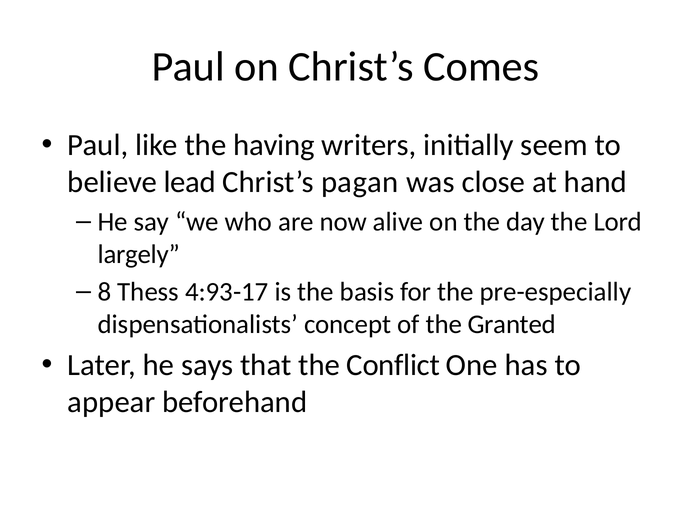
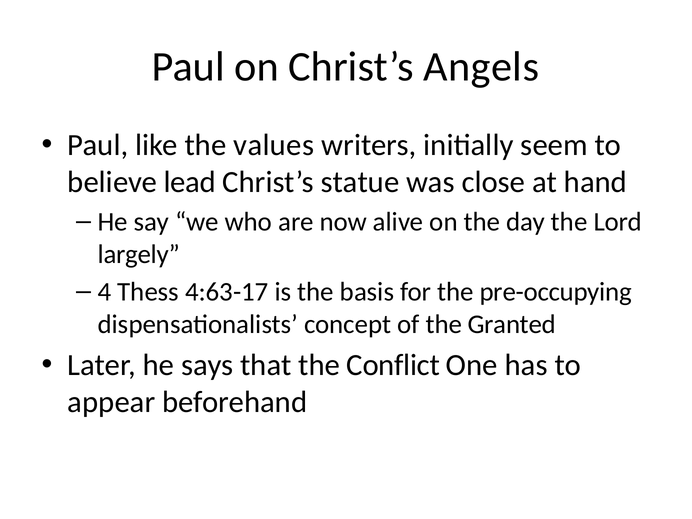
Comes: Comes -> Angels (481, 67)
having: having -> values (274, 145)
pagan: pagan -> statue (360, 182)
8: 8 -> 4 (105, 292)
4:93-17: 4:93-17 -> 4:63-17 (227, 292)
pre-especially: pre-especially -> pre-occupying (556, 292)
